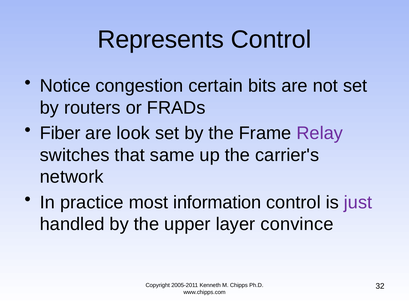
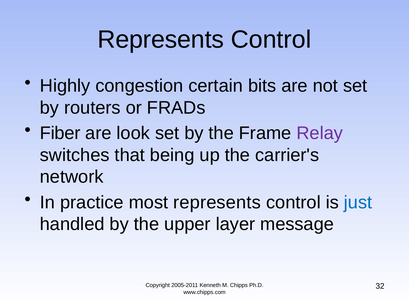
Notice: Notice -> Highly (65, 86)
same: same -> being (172, 155)
most information: information -> represents (217, 202)
just colour: purple -> blue (358, 202)
convince: convince -> message (297, 224)
